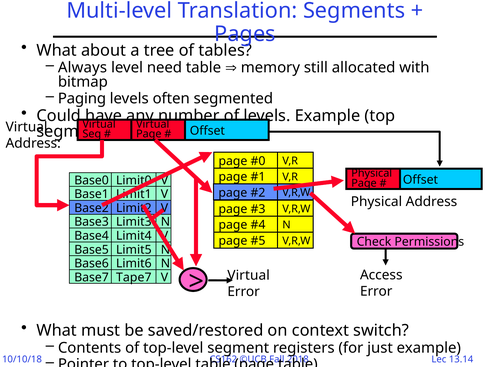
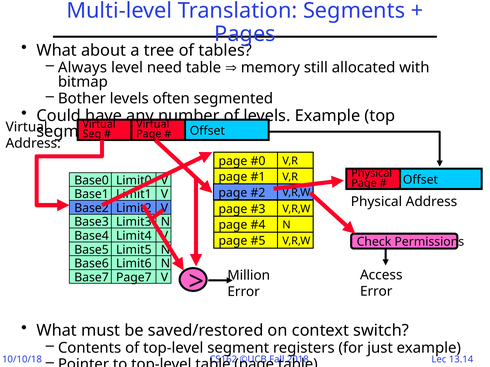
Paging: Paging -> Bother (82, 99)
Virtual: Virtual -> Million (249, 276)
Tape7: Tape7 -> Page7 (134, 278)
